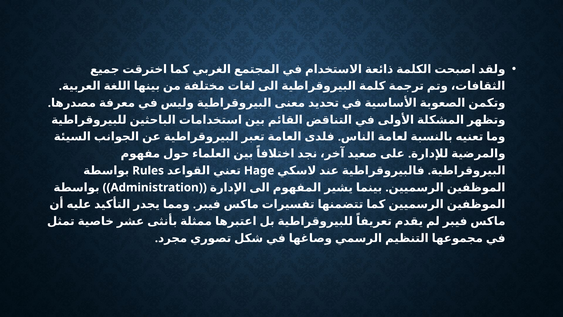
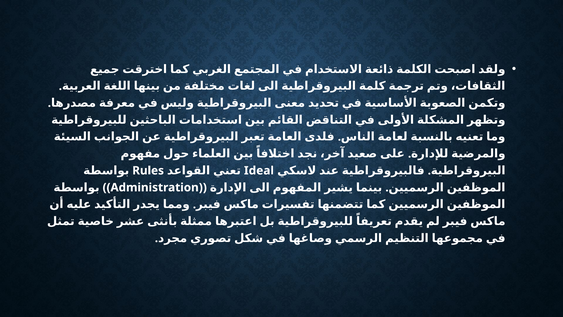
Hage: Hage -> Ideal (259, 170)
